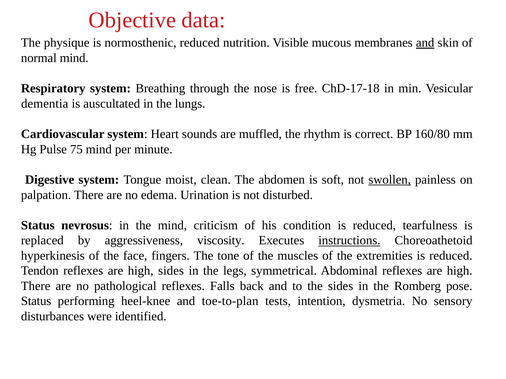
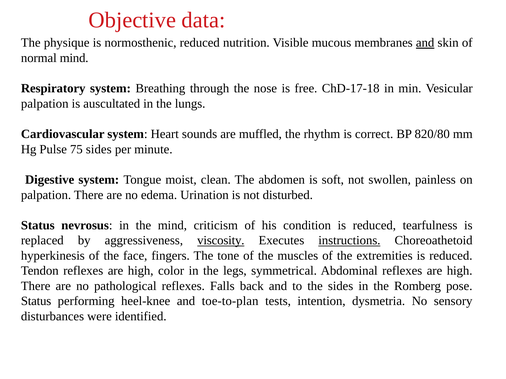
dementia: dementia -> palpation (45, 104)
160/80: 160/80 -> 820/80 (432, 134)
75 mind: mind -> sides (99, 149)
swollen underline: present -> none (390, 180)
viscosity underline: none -> present (221, 241)
high sides: sides -> color (171, 271)
